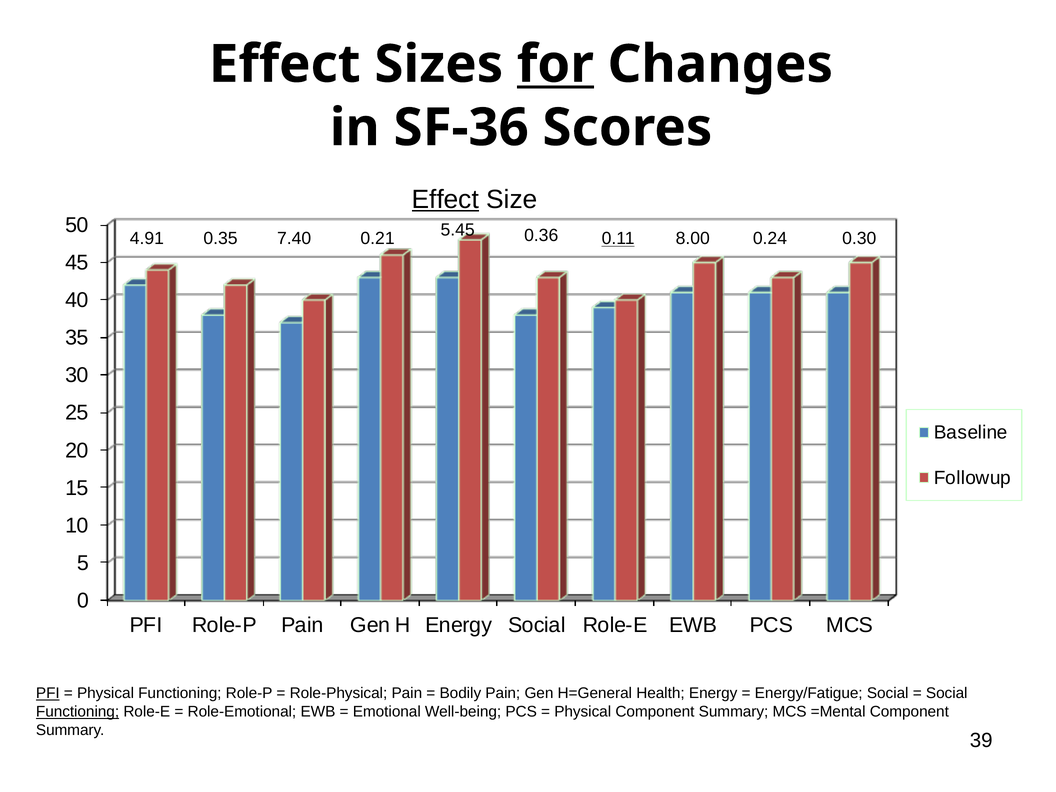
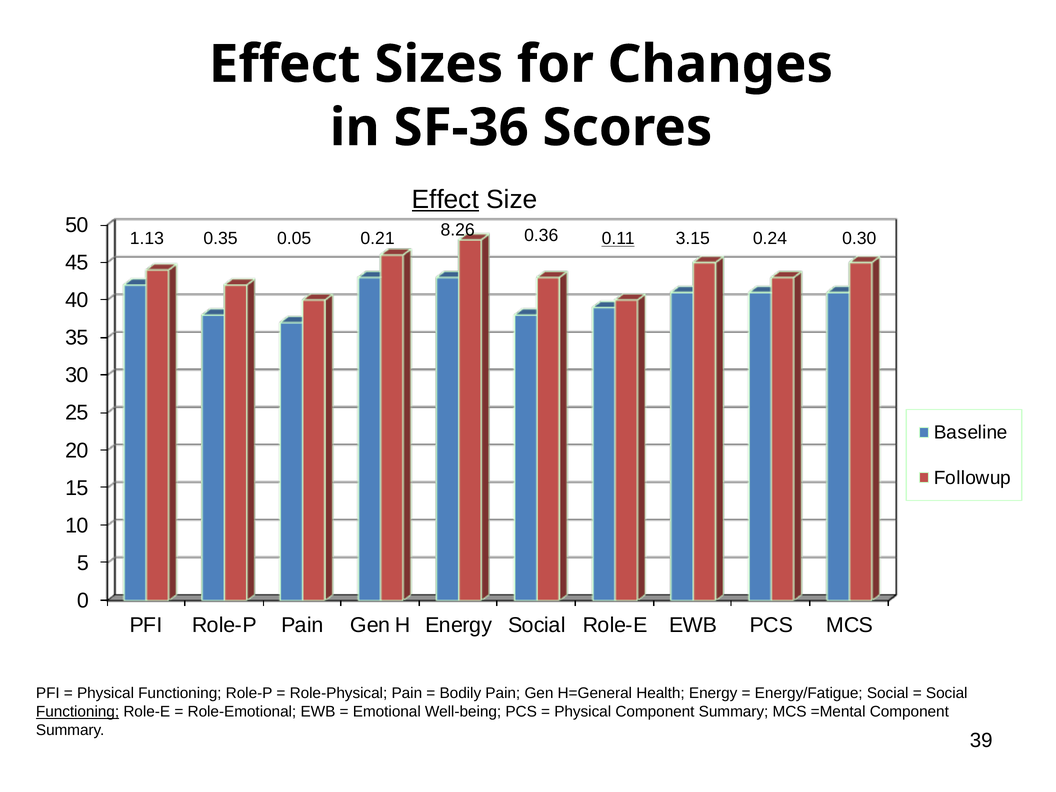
for underline: present -> none (555, 64)
4.91: 4.91 -> 1.13 (147, 239)
7.40: 7.40 -> 0.05 (294, 239)
5.45: 5.45 -> 8.26 (458, 230)
8.00: 8.00 -> 3.15 (693, 239)
PFI underline: present -> none (48, 693)
